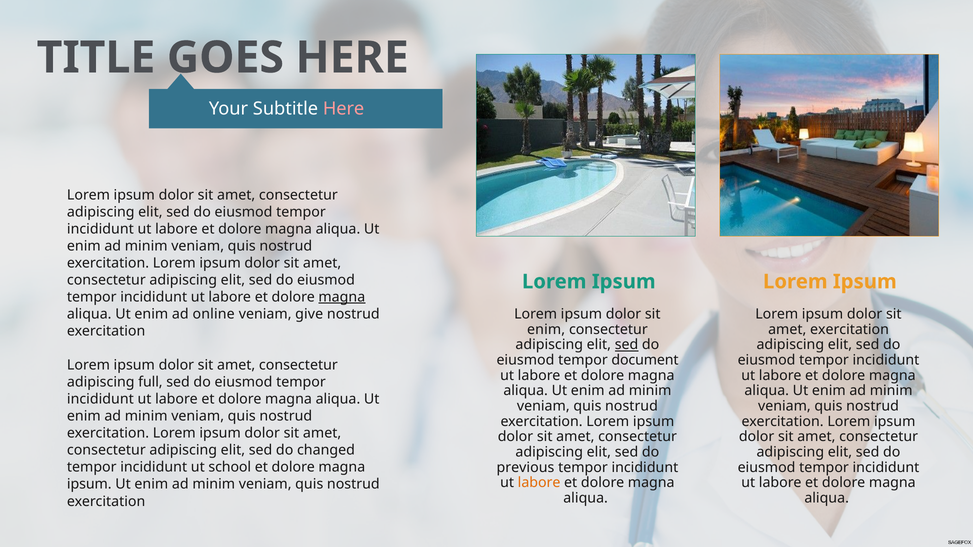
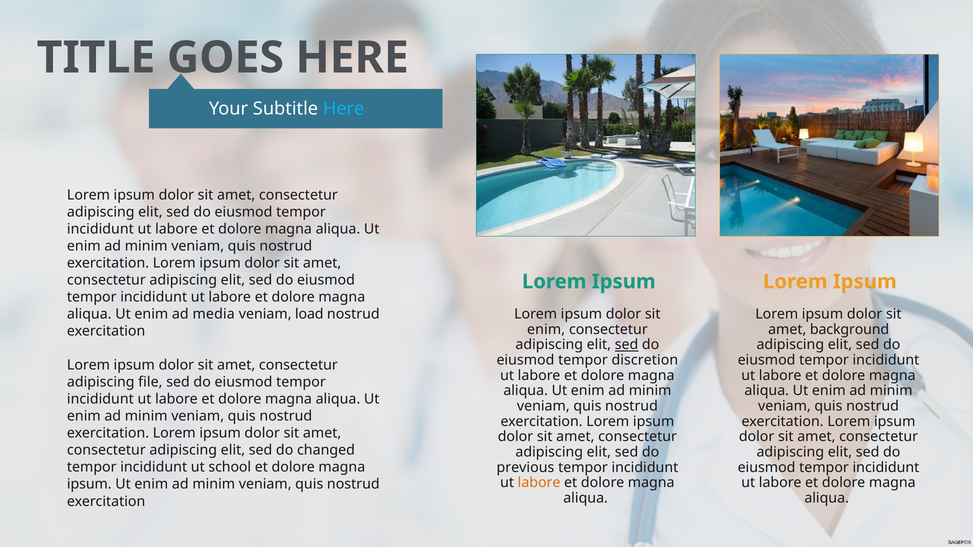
Here colour: pink -> light blue (344, 109)
magna underline: present -> none (342, 297)
online: online -> media (214, 314)
give: give -> load (309, 314)
amet exercitation: exercitation -> background (850, 330)
document: document -> discretion (645, 360)
full: full -> file (150, 382)
